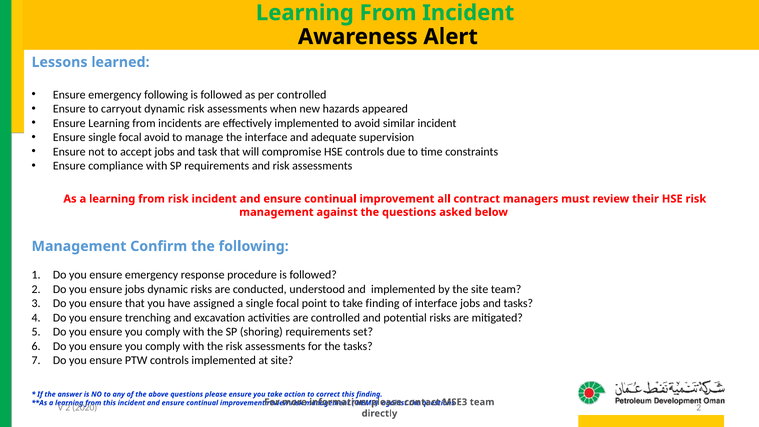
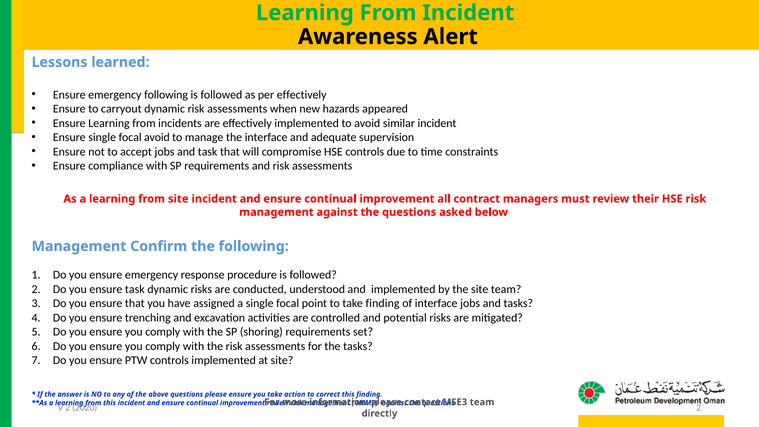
per controlled: controlled -> effectively (302, 95)
from risk: risk -> site (178, 199)
ensure jobs: jobs -> task (135, 289)
